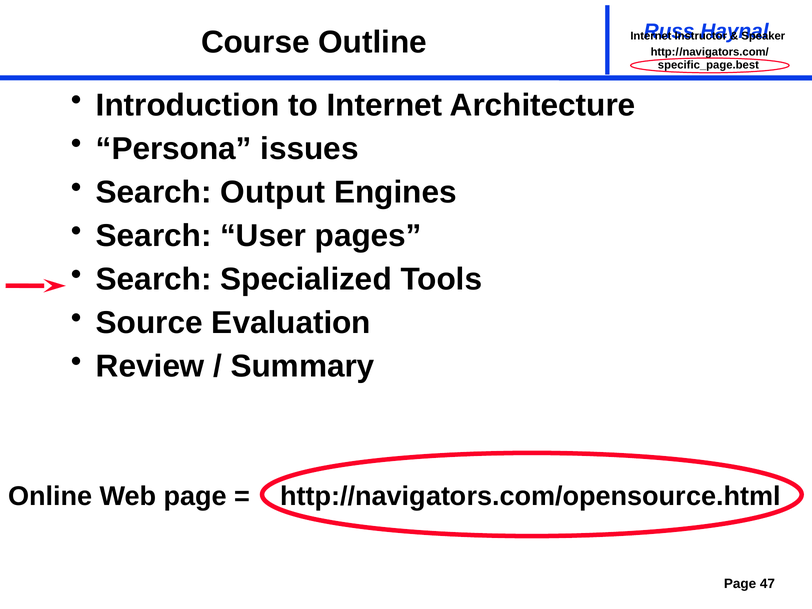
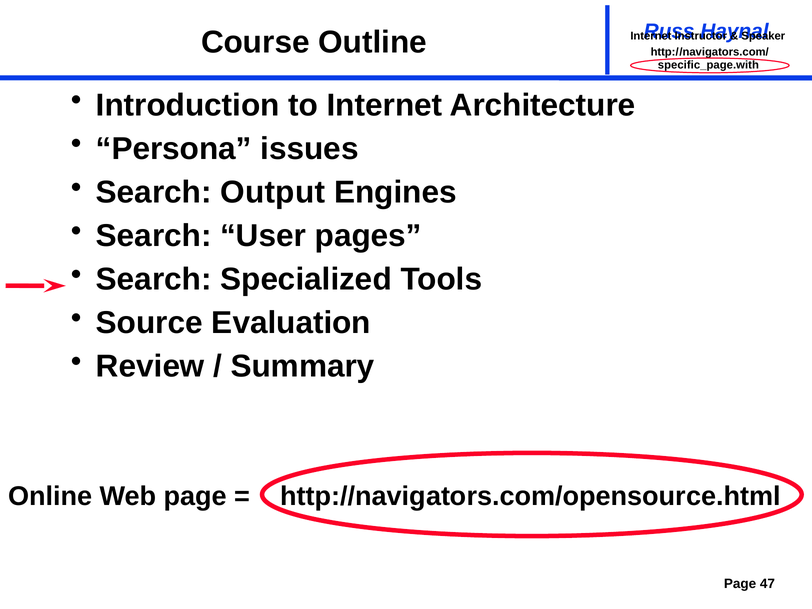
specific_page.best: specific_page.best -> specific_page.with (708, 65)
